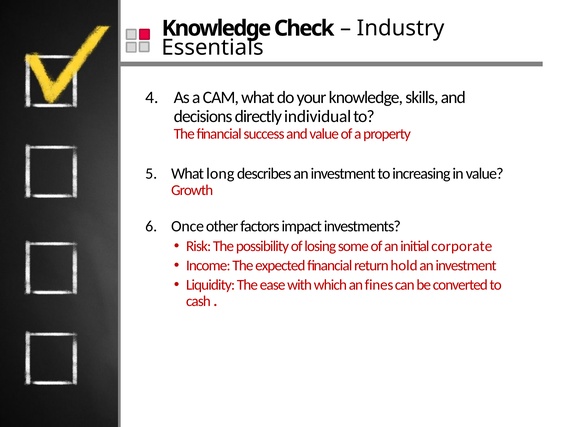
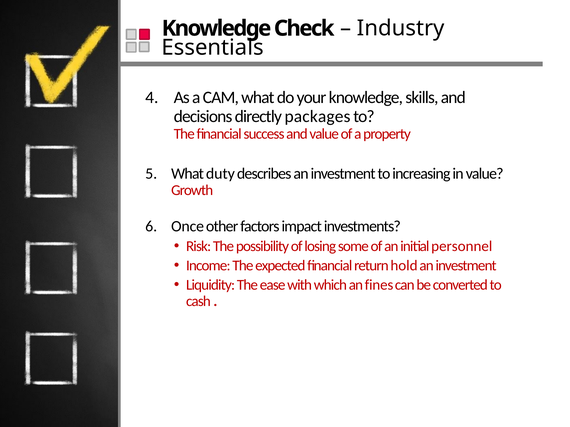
individual: individual -> packages (317, 116)
long: long -> duty (220, 174)
corporate: corporate -> personnel (462, 246)
